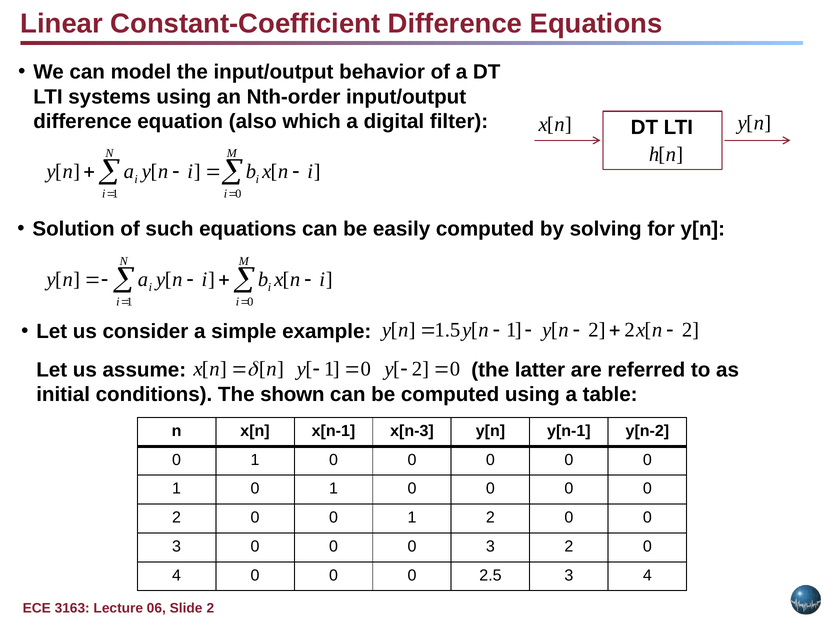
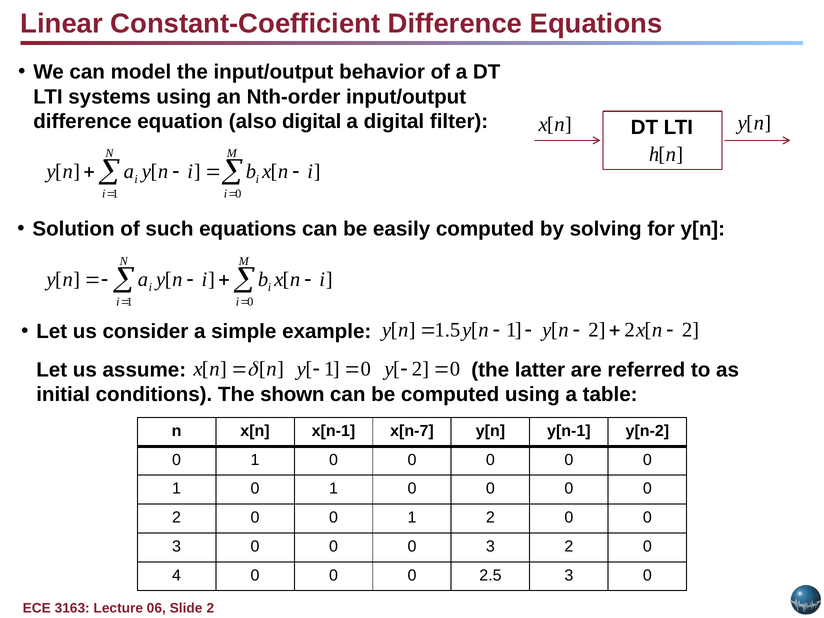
also which: which -> digital (312, 122)
x[n-3: x[n-3 -> x[n-7 (412, 431)
2.5 3 4: 4 -> 0 (647, 575)
